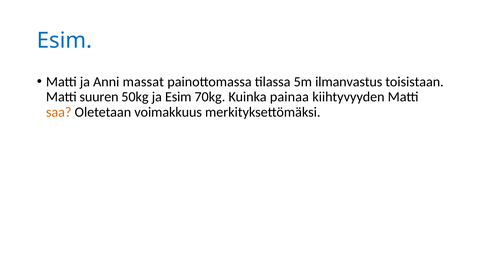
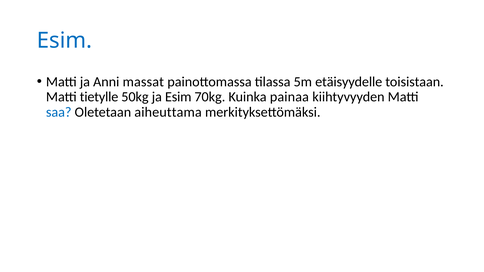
ilmanvastus: ilmanvastus -> etäisyydelle (349, 82)
suuren: suuren -> tietylle (99, 97)
saa colour: orange -> blue (59, 112)
voimakkuus: voimakkuus -> aiheuttama (168, 112)
